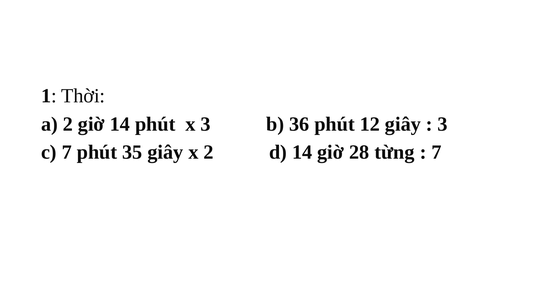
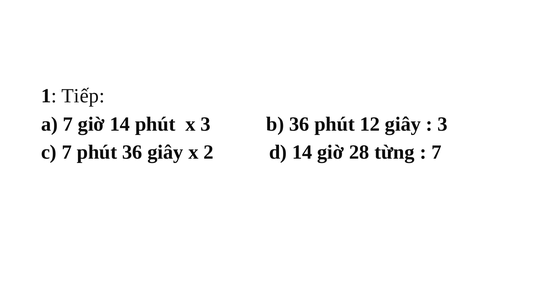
Thời: Thời -> Tiếp (83, 96)
a 2: 2 -> 7 (68, 124)
phút 35: 35 -> 36 (132, 153)
